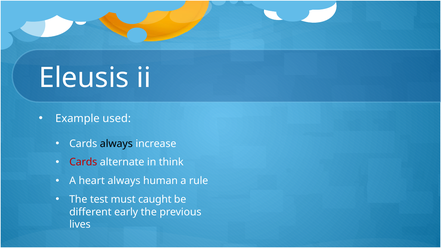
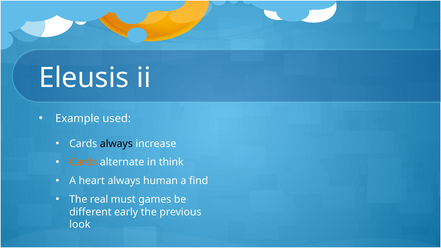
Cards colour: red -> orange (83, 162)
rule: rule -> find (199, 181)
test: test -> real (99, 200)
caught: caught -> games (155, 200)
lives: lives -> look (80, 225)
